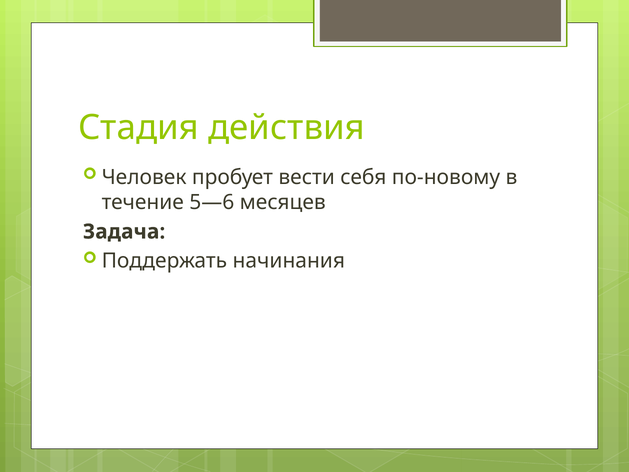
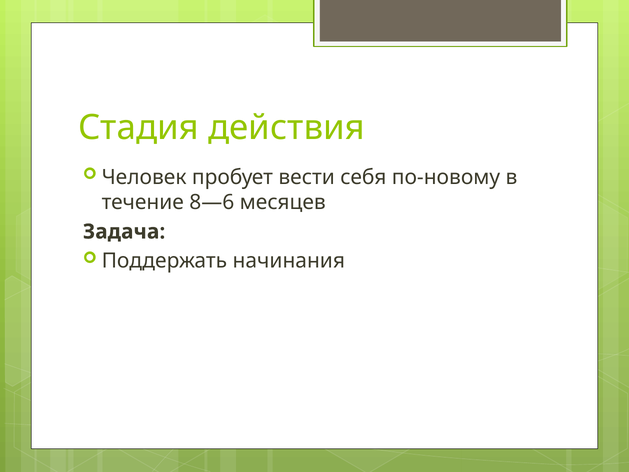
5—6: 5—6 -> 8—6 (212, 202)
